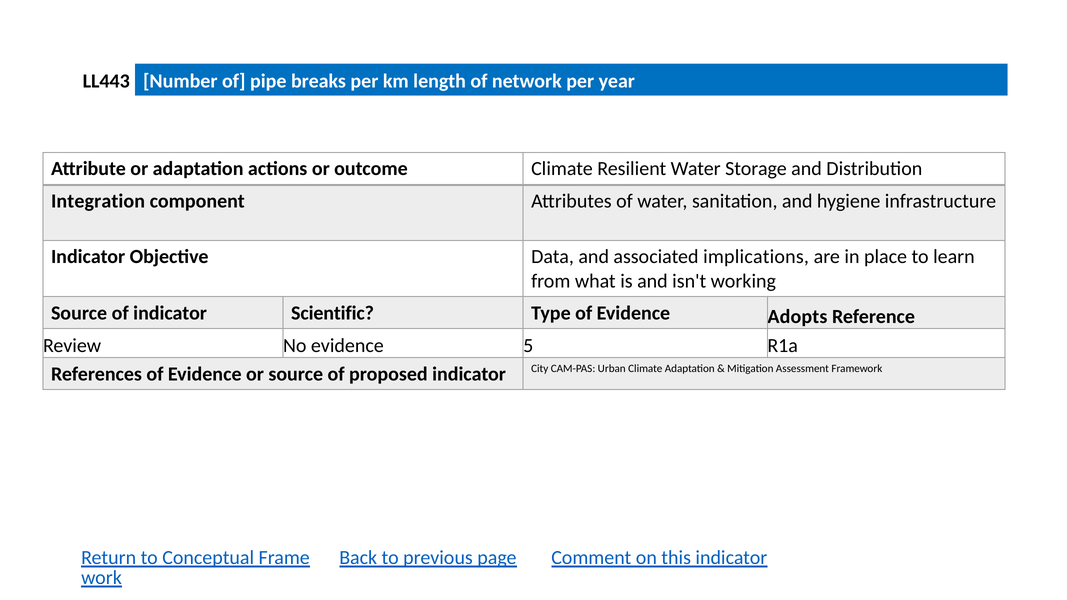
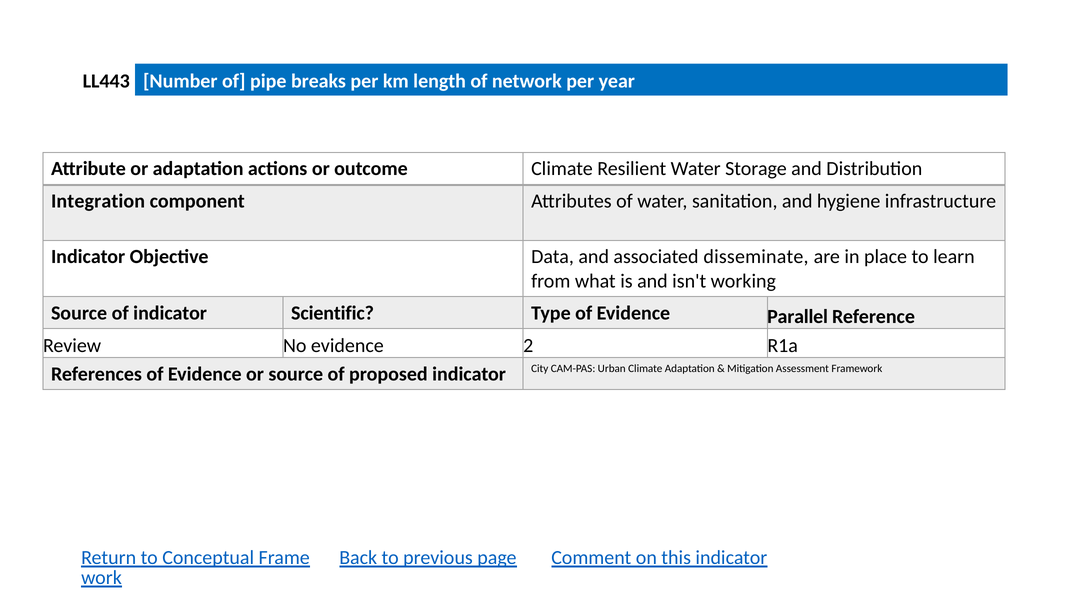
implications: implications -> disseminate (756, 257)
Adopts: Adopts -> Parallel (798, 317)
5: 5 -> 2 (528, 346)
